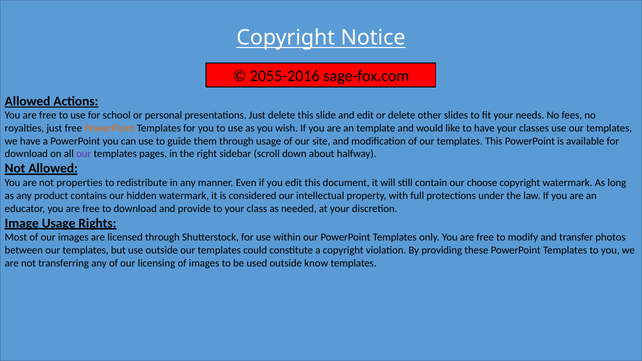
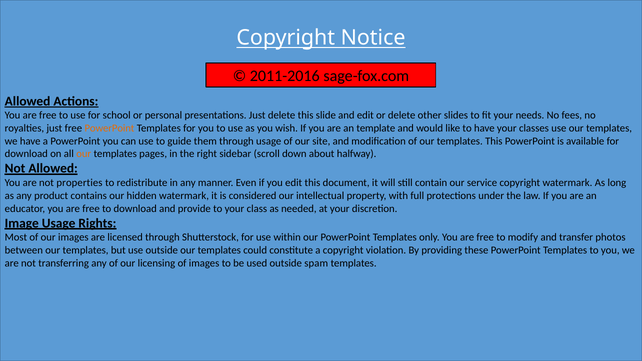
2055-2016: 2055-2016 -> 2011-2016 (285, 76)
our colour: purple -> orange (84, 154)
choose: choose -> service (482, 183)
know: know -> spam (316, 263)
